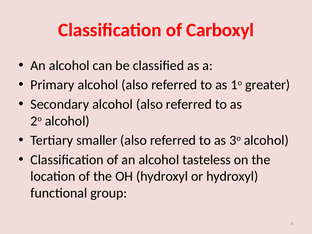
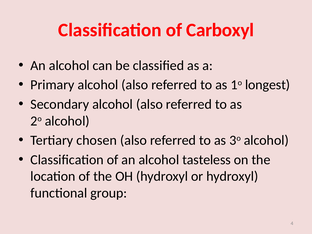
greater: greater -> longest (268, 85)
smaller: smaller -> chosen (97, 140)
